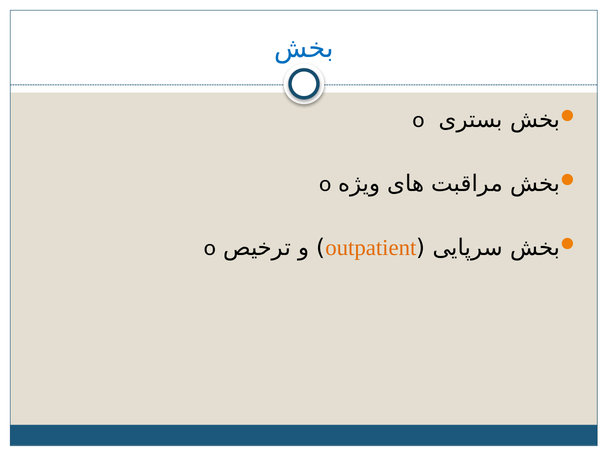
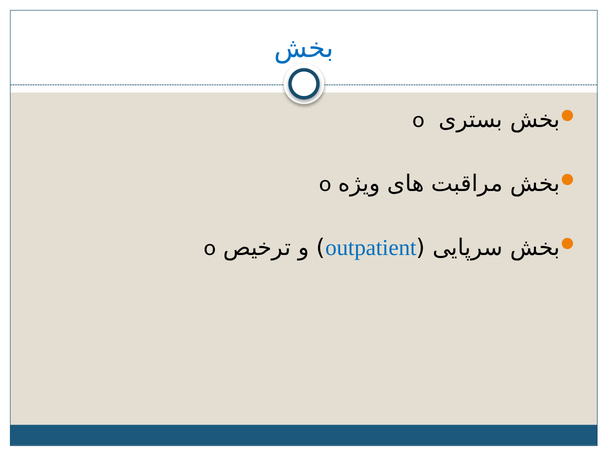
outpatient colour: orange -> blue (371, 248)
